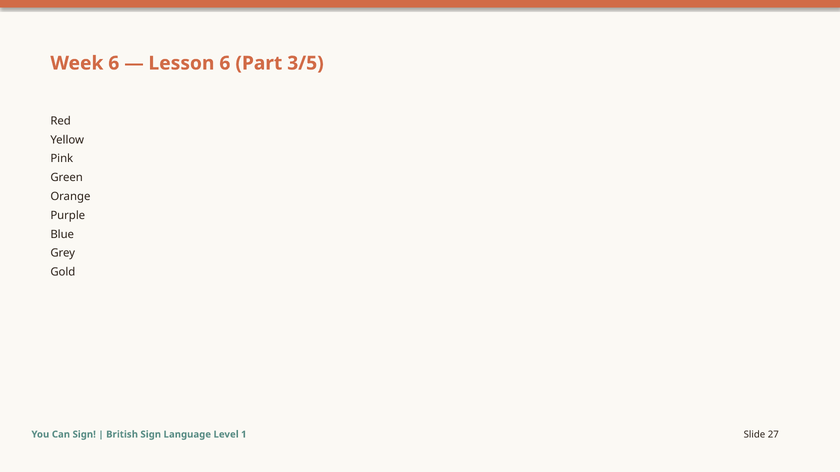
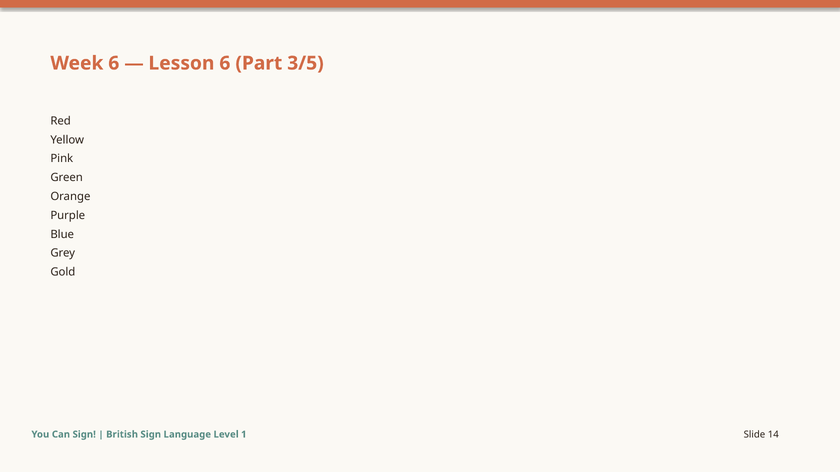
27: 27 -> 14 (773, 435)
